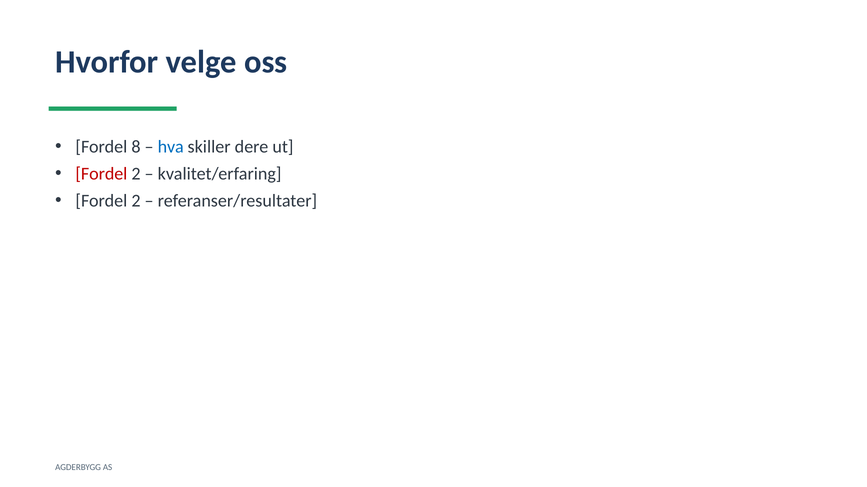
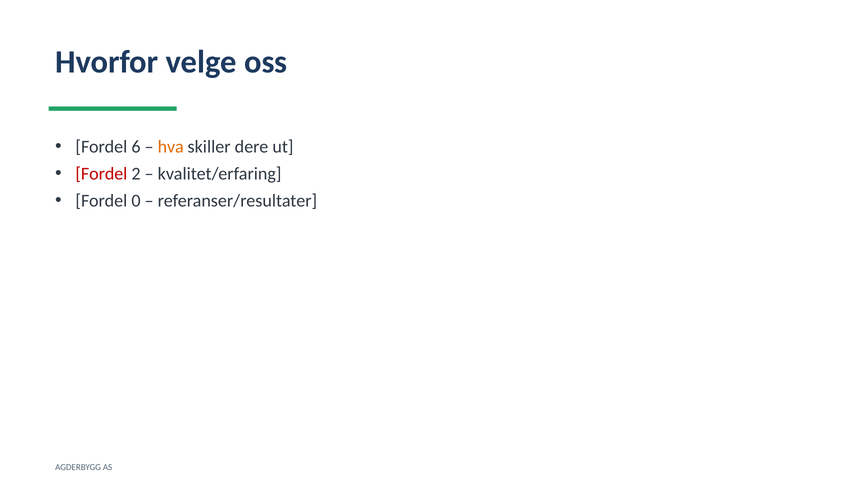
8: 8 -> 6 (136, 147)
hva colour: blue -> orange (171, 147)
2: 2 -> 0 (136, 201)
